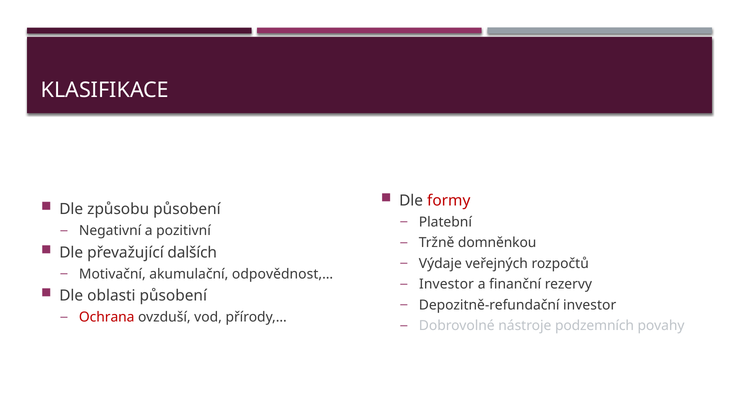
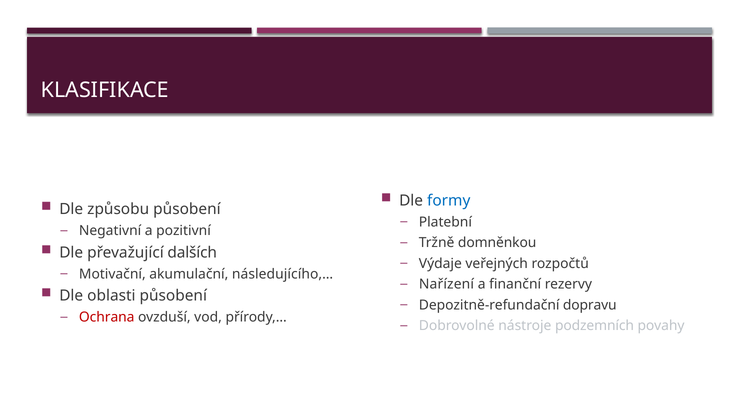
formy colour: red -> blue (449, 200)
odpovědnost,…: odpovědnost,… -> následujícího,… (283, 274)
Investor: Investor -> Nařízení (446, 284)
Depozitně-refundační investor: investor -> dopravu (590, 305)
